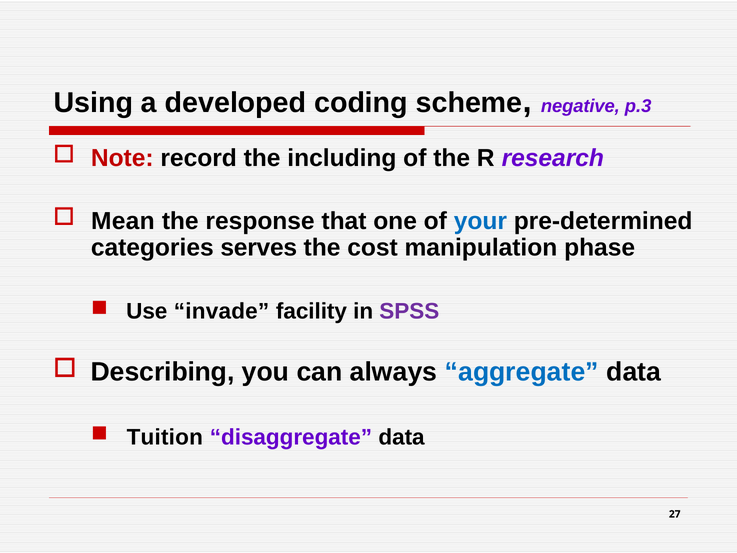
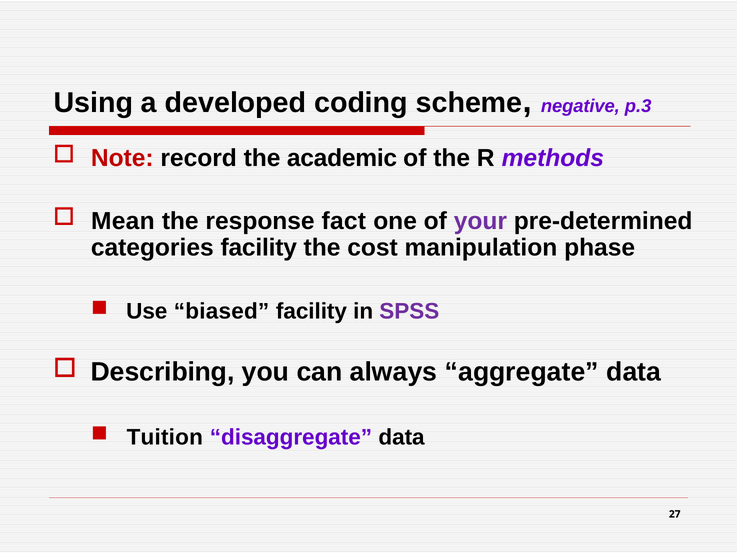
including: including -> academic (342, 158)
research: research -> methods (553, 158)
that: that -> fact (344, 221)
your colour: blue -> purple (480, 221)
categories serves: serves -> facility (259, 247)
invade: invade -> biased (222, 311)
aggregate colour: blue -> black (522, 372)
